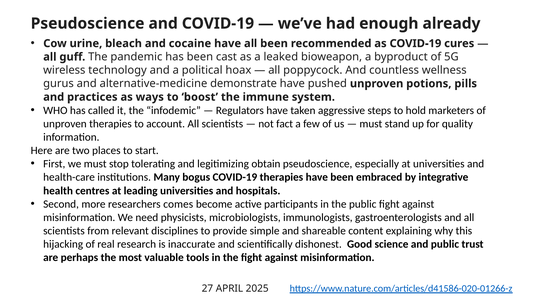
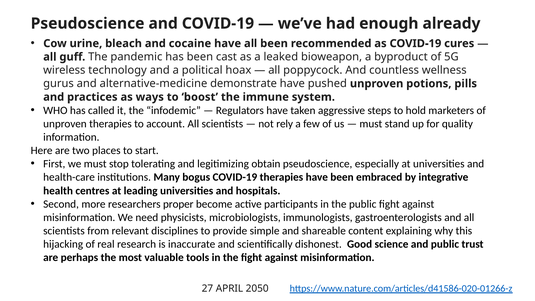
fact: fact -> rely (285, 124)
comes: comes -> proper (178, 204)
2025: 2025 -> 2050 (257, 288)
